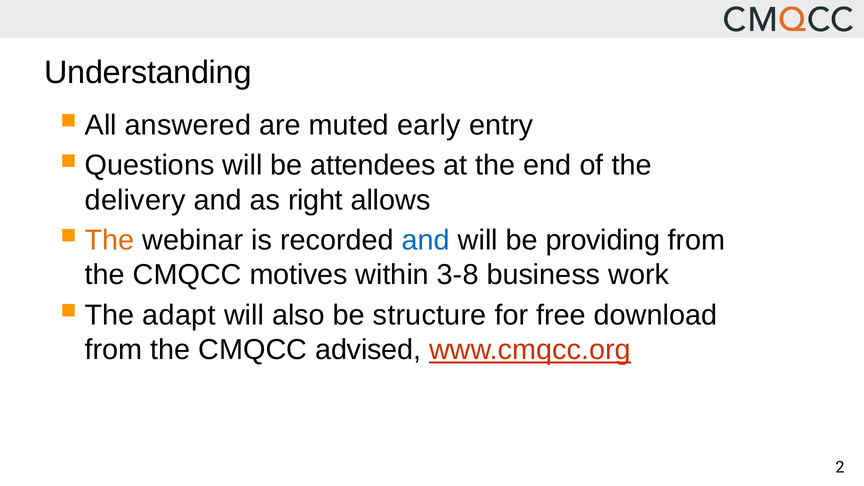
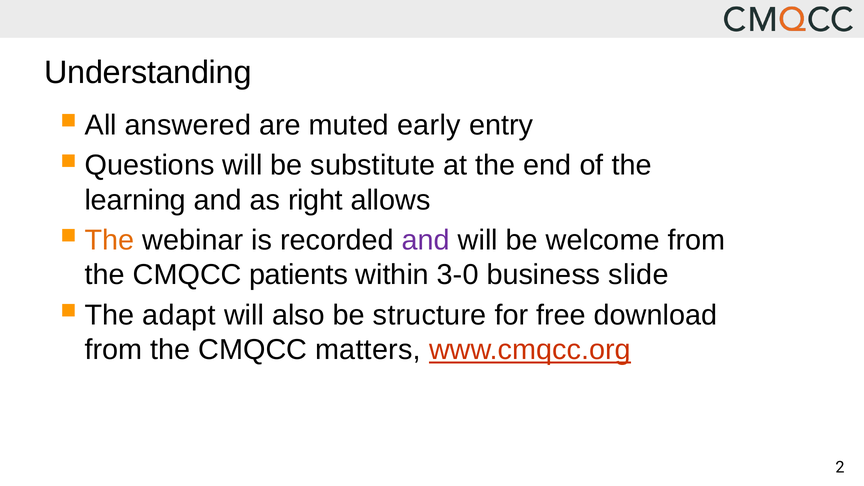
attendees: attendees -> substitute (373, 165)
delivery: delivery -> learning (135, 200)
and colour: blue -> purple (426, 240)
providing: providing -> welcome (603, 240)
motives: motives -> patients (299, 275)
3-8: 3-8 -> 3-0 (458, 275)
work: work -> slide (639, 275)
advised: advised -> matters (368, 350)
